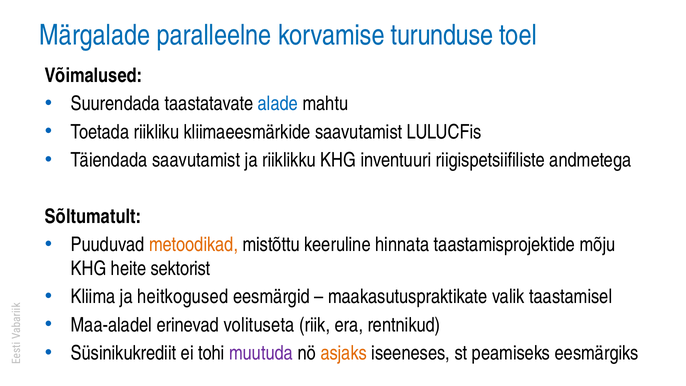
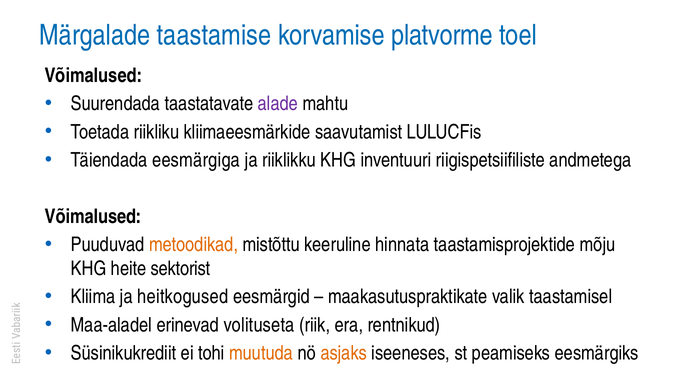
paralleelne: paralleelne -> taastamise (214, 35)
turunduse: turunduse -> platvorme (442, 35)
alade colour: blue -> purple (278, 104)
Täiendada saavutamist: saavutamist -> eesmärgiga (196, 160)
Sõltumatult: Sõltumatult -> Võimalused (93, 216)
muutuda colour: purple -> orange (261, 353)
